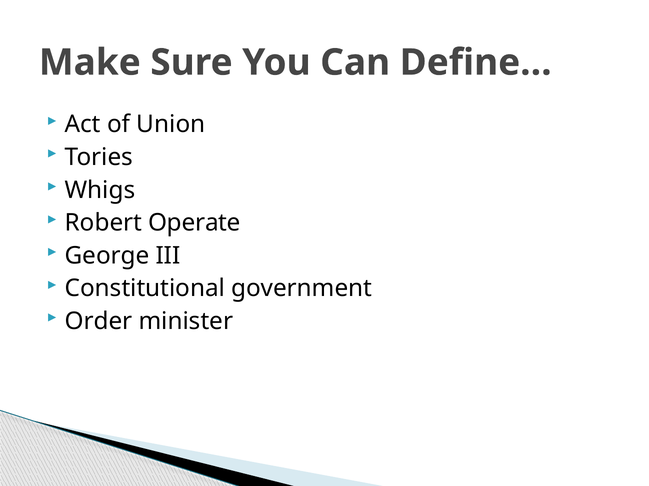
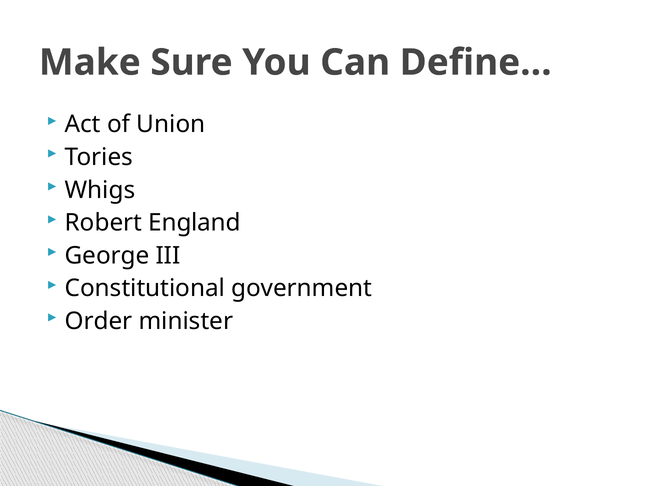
Operate: Operate -> England (194, 223)
